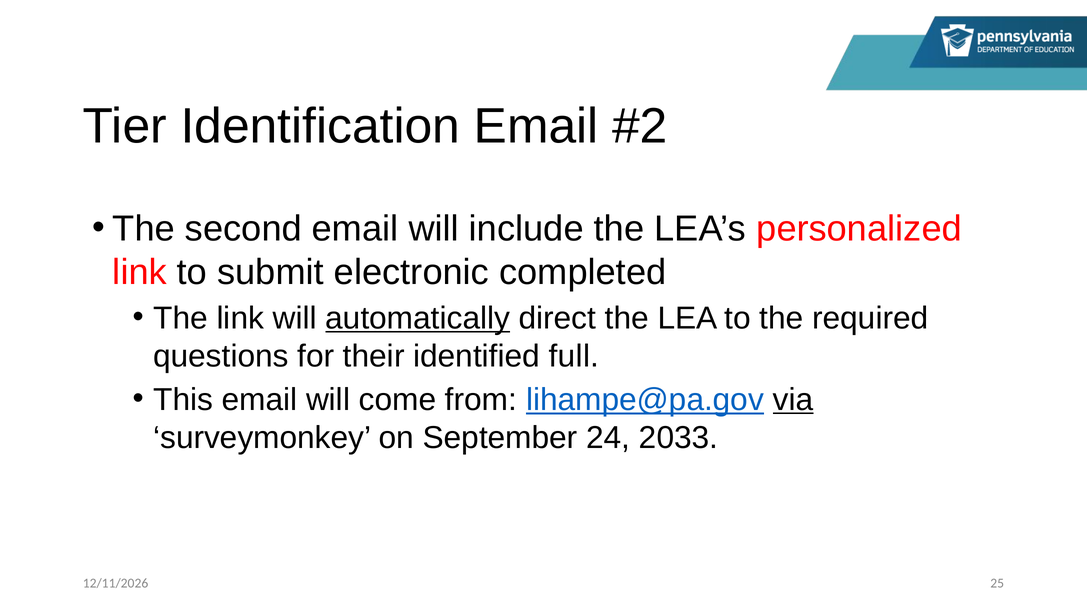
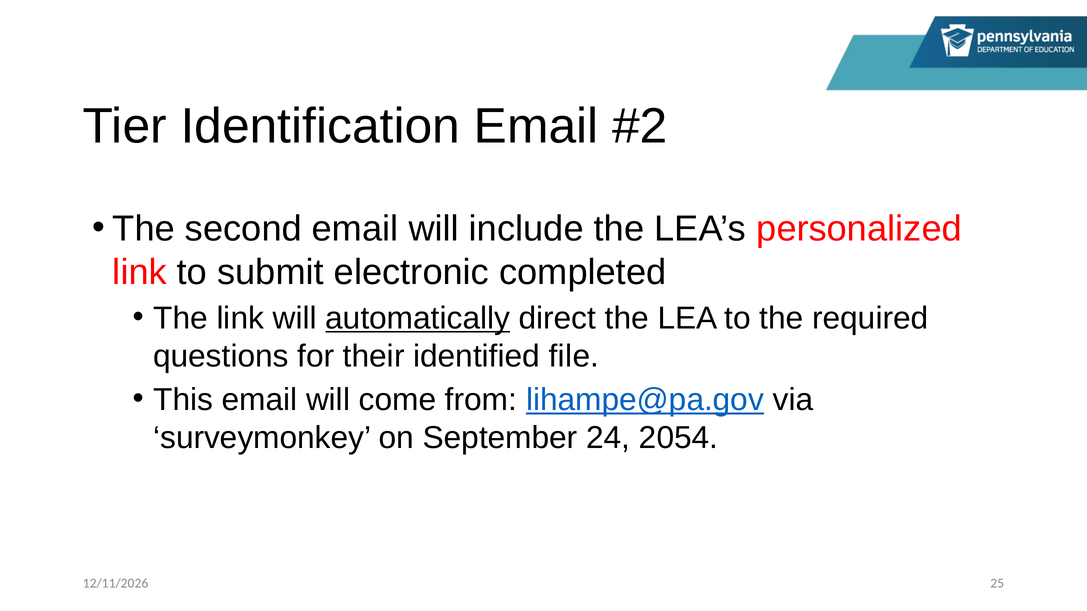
full: full -> file (574, 356)
via underline: present -> none (793, 400)
2033: 2033 -> 2054 (679, 438)
